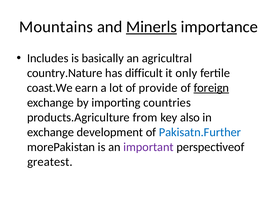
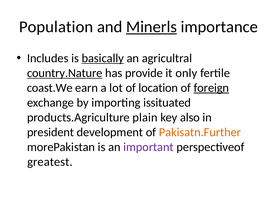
Mountains: Mountains -> Population (56, 27)
basically underline: none -> present (103, 58)
country.Nature underline: none -> present (65, 73)
difficult: difficult -> provide (144, 73)
provide: provide -> location (158, 88)
countries: countries -> issituated (167, 102)
from: from -> plain (145, 117)
exchange: exchange -> president (50, 132)
Pakisatn.Further colour: blue -> orange (200, 132)
